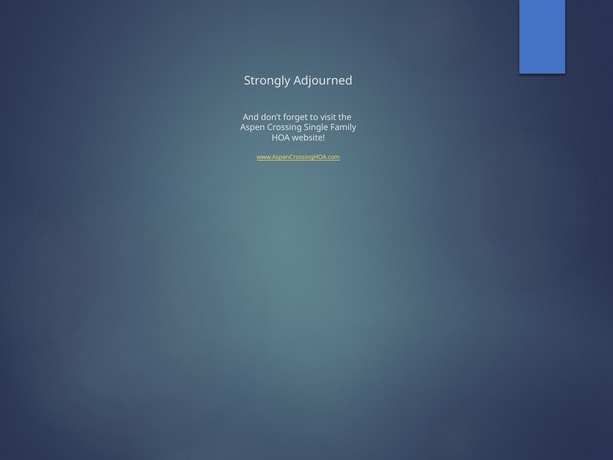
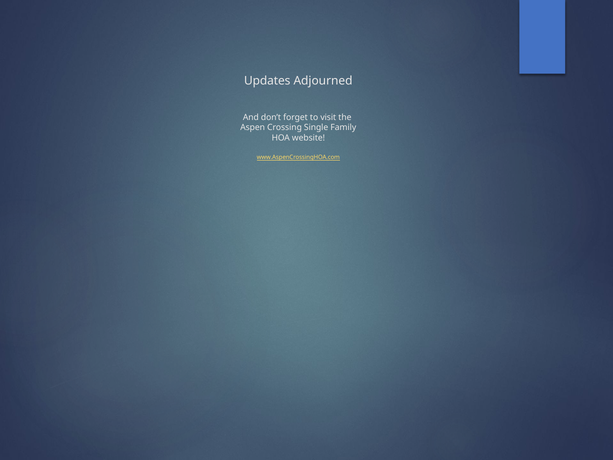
Strongly: Strongly -> Updates (267, 81)
